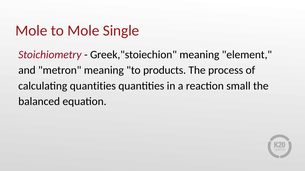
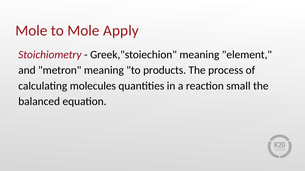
Single: Single -> Apply (121, 31)
calculating quantities: quantities -> molecules (93, 86)
